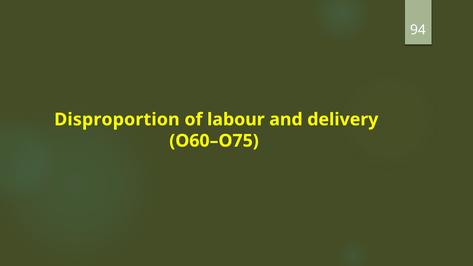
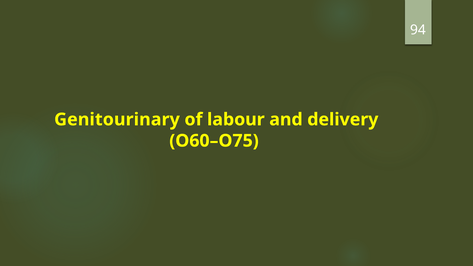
Disproportion: Disproportion -> Genitourinary (117, 120)
